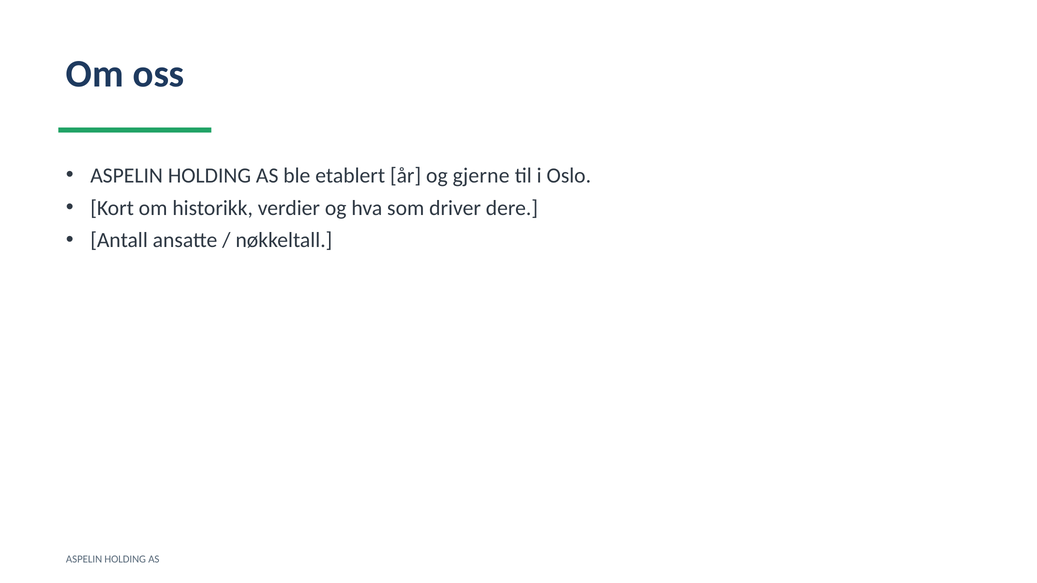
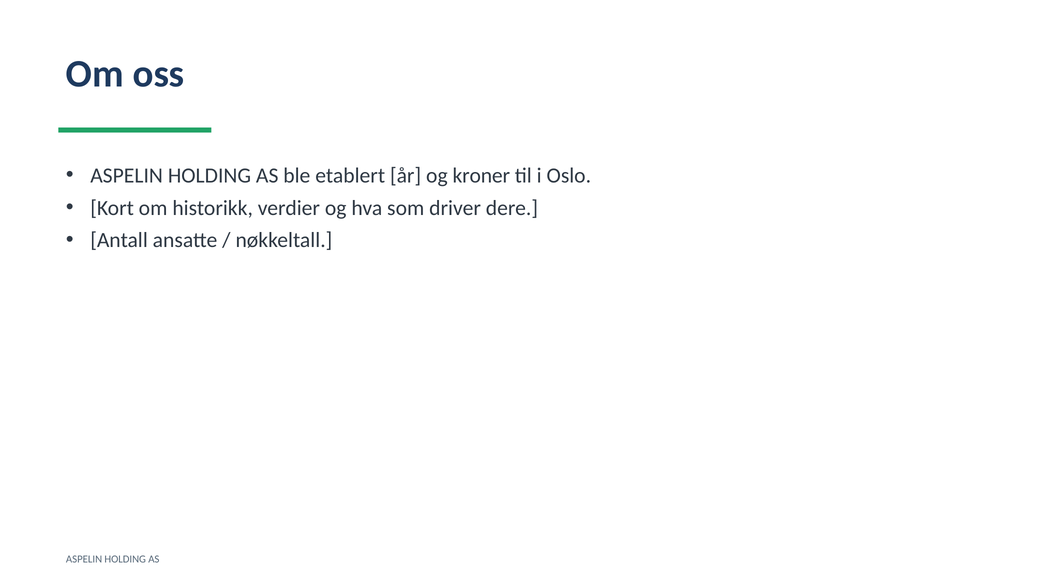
gjerne: gjerne -> kroner (481, 176)
